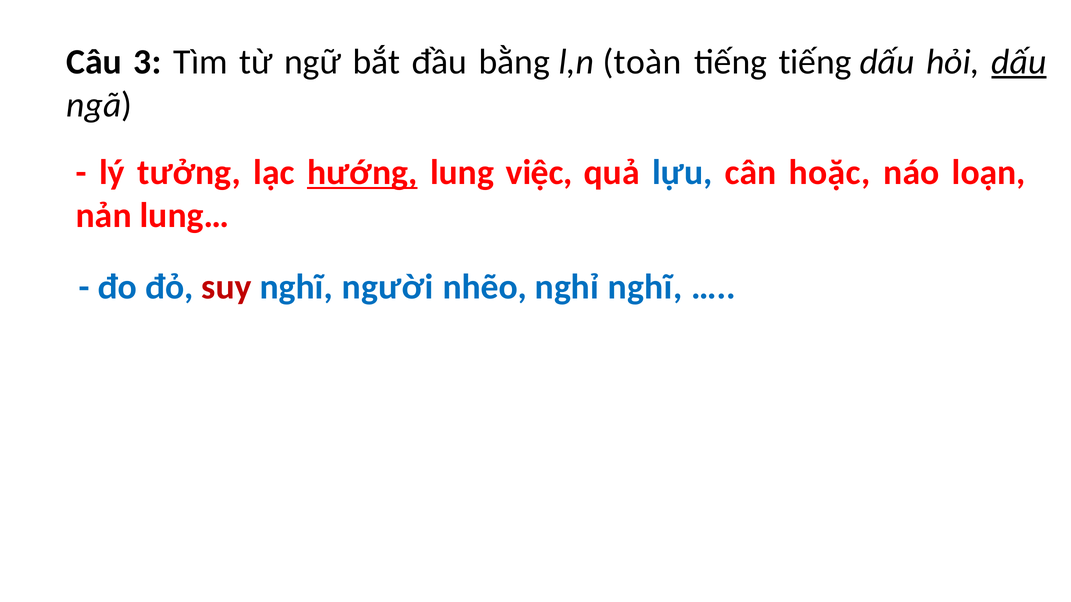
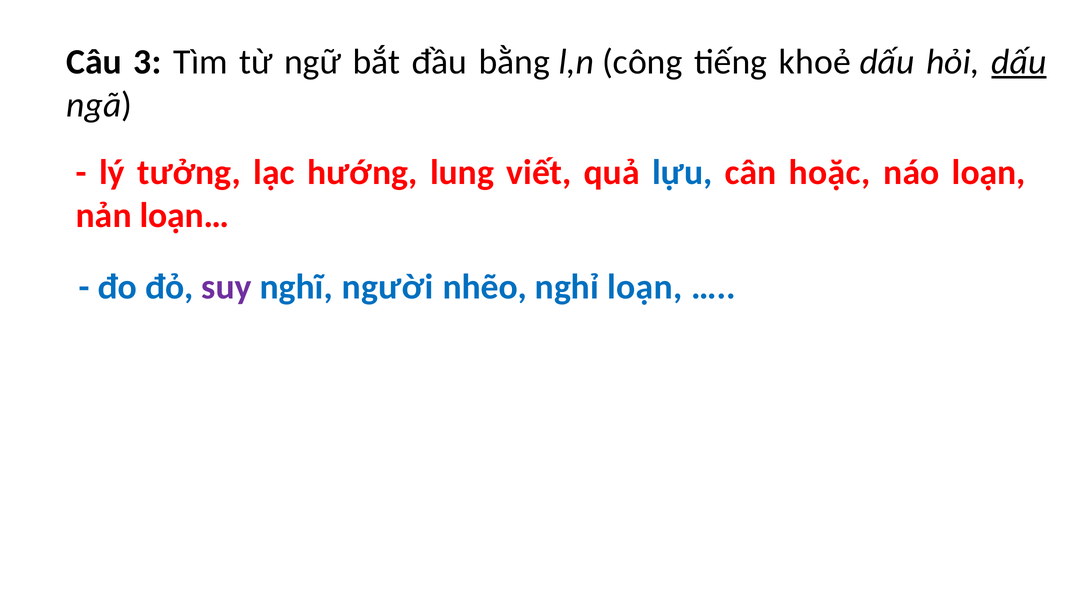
toàn: toàn -> công (642, 62)
tiếng tiếng: tiếng -> khoẻ (815, 62)
hướng underline: present -> none (362, 173)
việc: việc -> viết (539, 173)
lung…: lung… -> loạn… (184, 216)
suy colour: red -> purple (226, 287)
nghỉ nghĩ: nghĩ -> loạn (645, 287)
